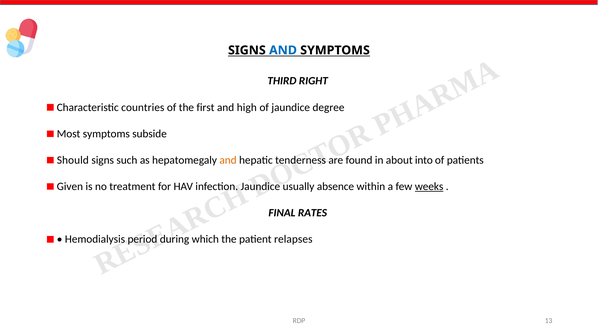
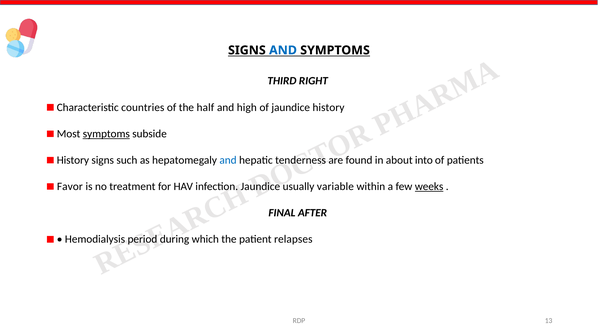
first: first -> half (205, 107)
jaundice degree: degree -> history (328, 107)
symptoms underline: none -> present (106, 134)
Should: Should -> History (73, 160)
and colour: orange -> blue (228, 160)
Given: Given -> Favor (70, 187)
absence: absence -> variable (335, 187)
RATES: RATES -> AFTER (312, 213)
